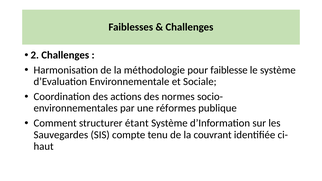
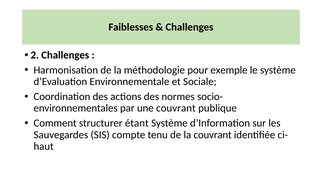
faiblesse: faiblesse -> exemple (229, 70)
une réformes: réformes -> couvrant (176, 108)
